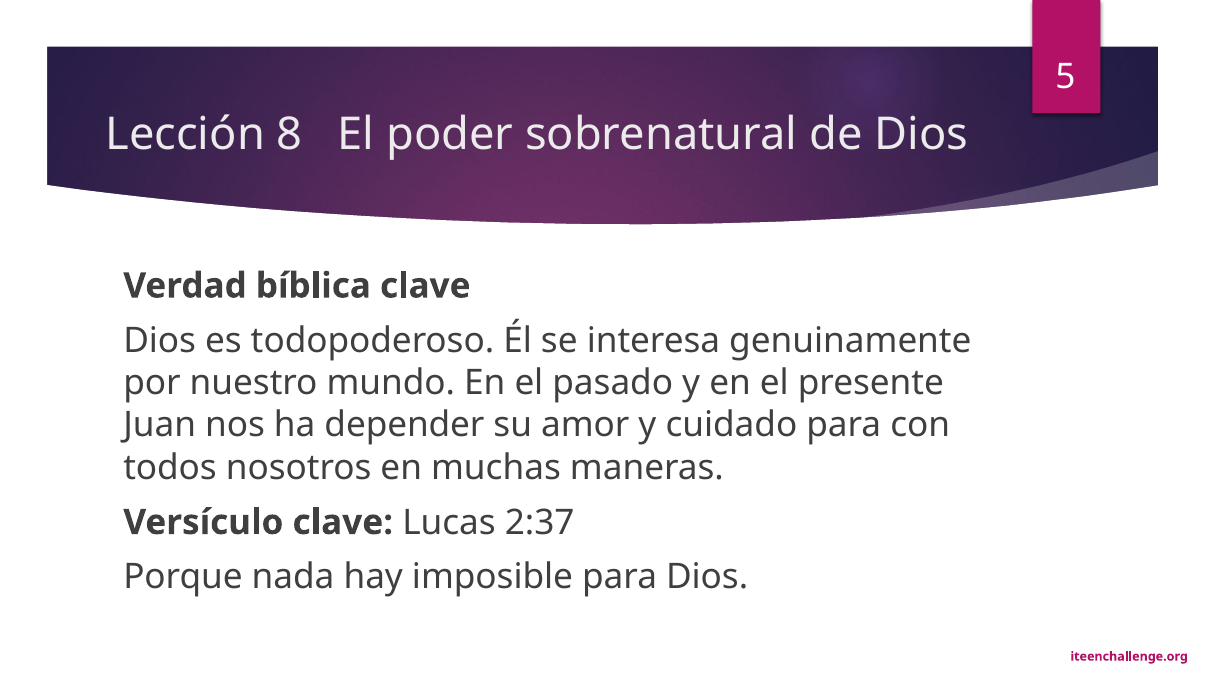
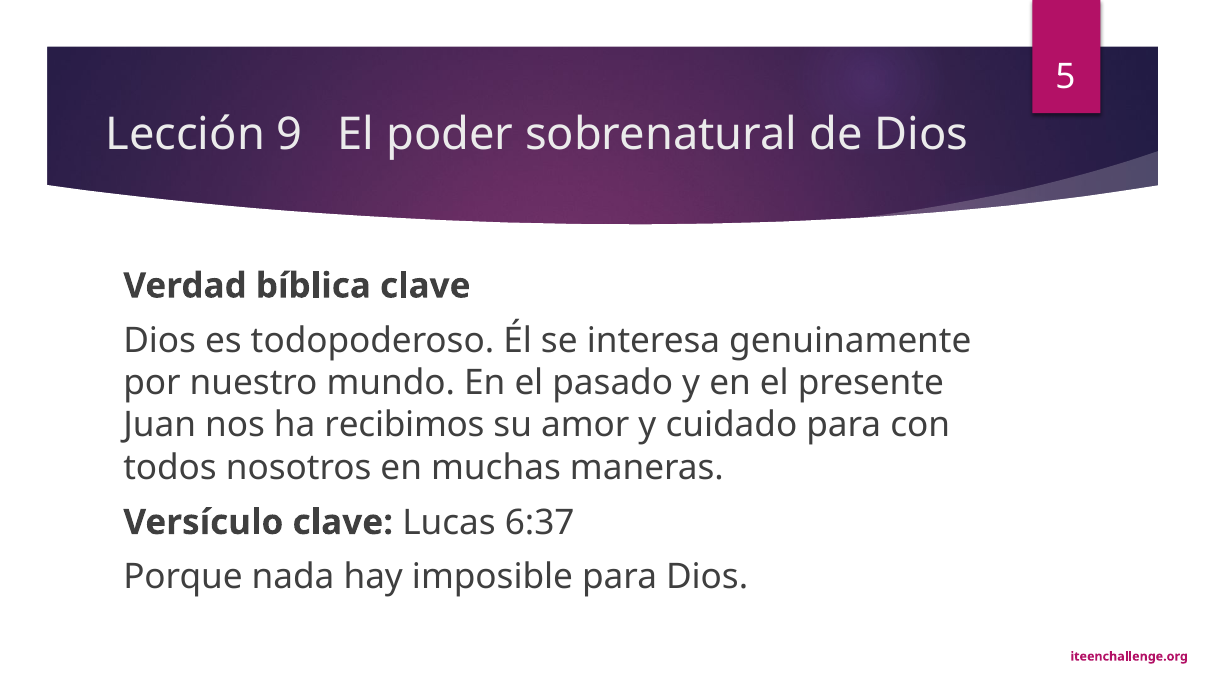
8: 8 -> 9 (290, 134)
depender: depender -> recibimos (405, 425)
2:37: 2:37 -> 6:37 (540, 522)
